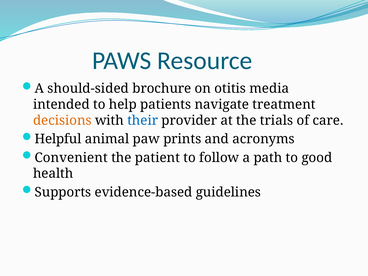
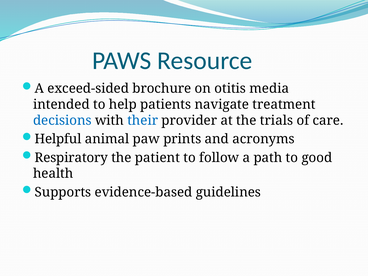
should-sided: should-sided -> exceed-sided (88, 89)
decisions colour: orange -> blue (62, 120)
Convenient: Convenient -> Respiratory (71, 158)
